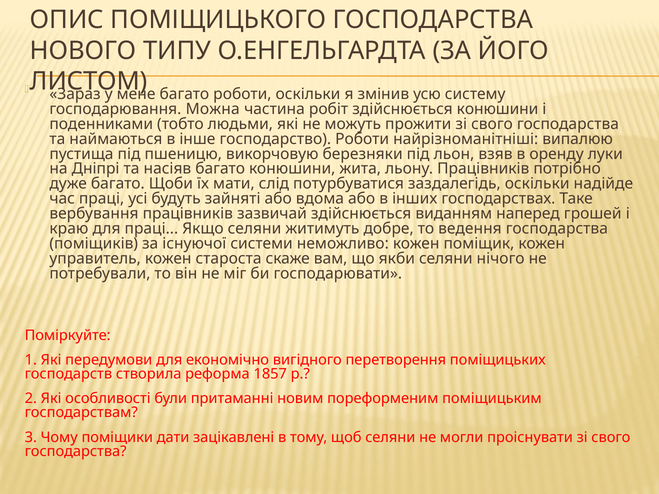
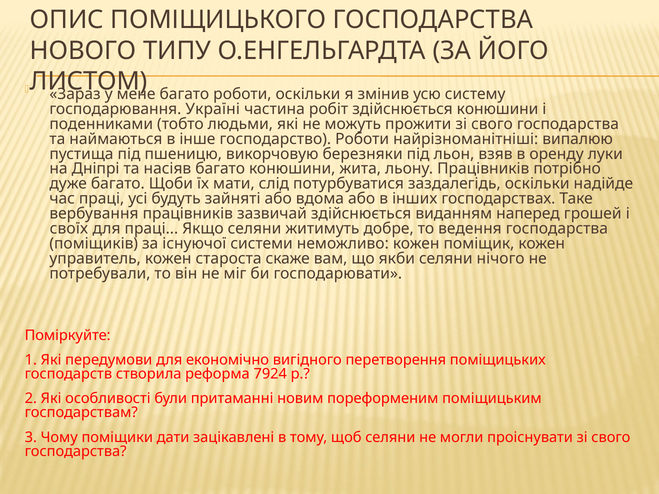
Можна: Можна -> Україні (213, 109)
краю: краю -> своїх (69, 229)
1857: 1857 -> 7924 (270, 374)
